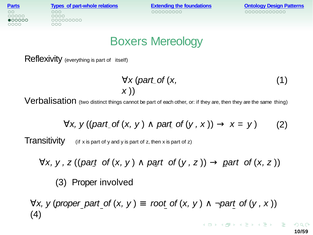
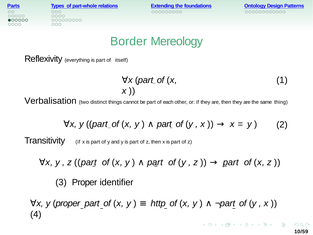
Boxers: Boxers -> Border (129, 41)
involved: involved -> identifier (117, 182)
root: root -> http (158, 203)
